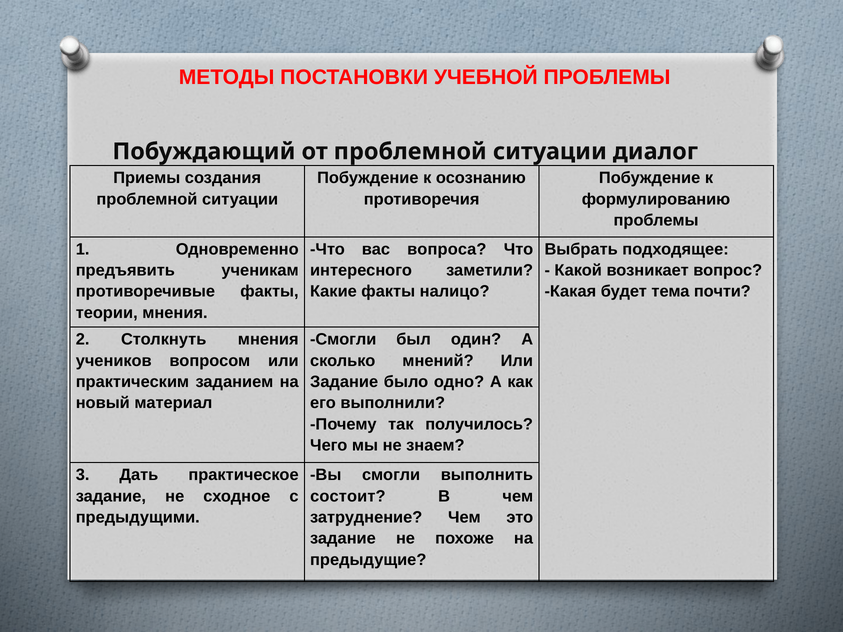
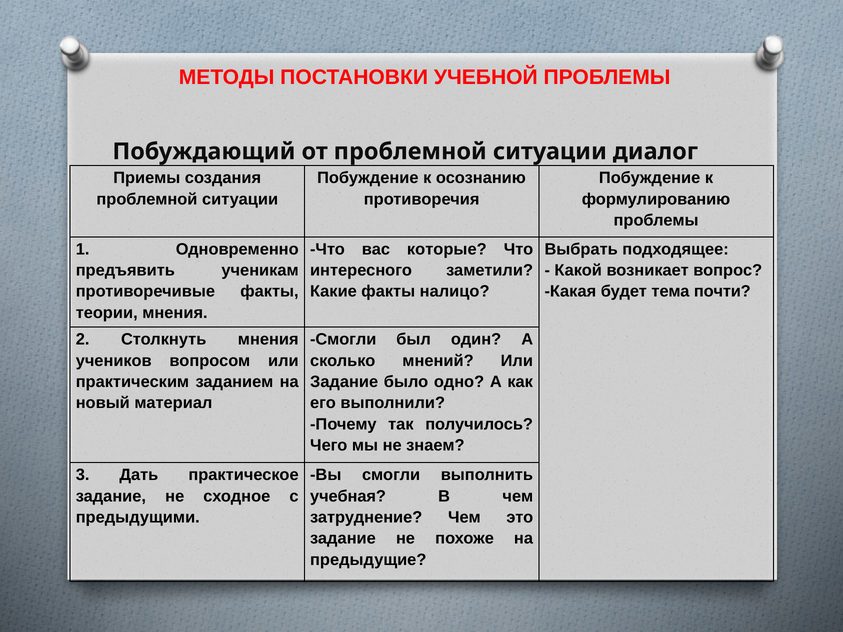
вопроса: вопроса -> которые (447, 249)
состоит: состоит -> учебная (348, 496)
